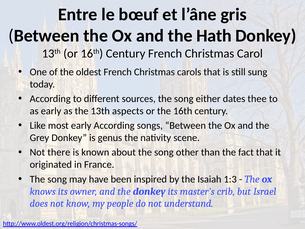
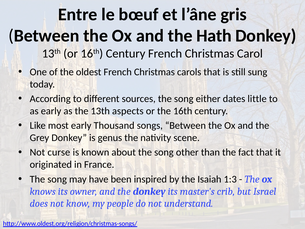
thee: thee -> little (257, 99)
early According: According -> Thousand (114, 125)
there: there -> curse (59, 152)
